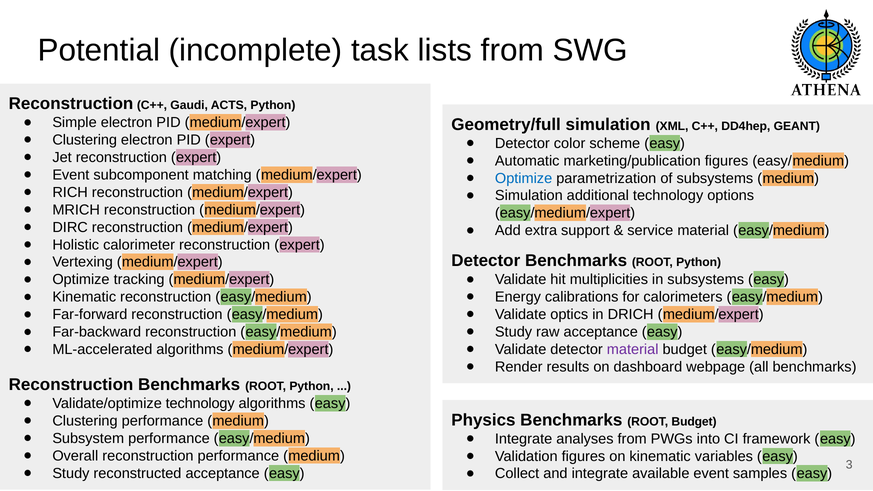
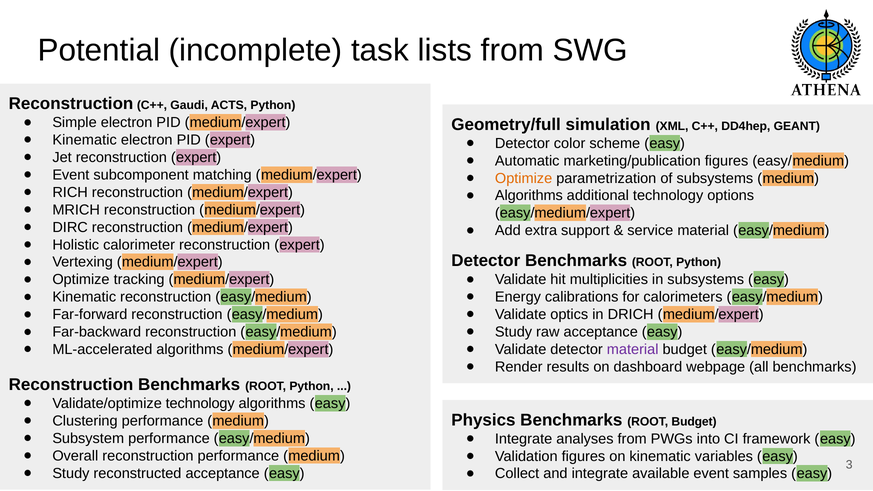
Clustering: Clustering -> Kinematic (85, 140)
Optimize colour: blue -> orange (524, 178)
Simulation: Simulation -> Algorithms (529, 196)
